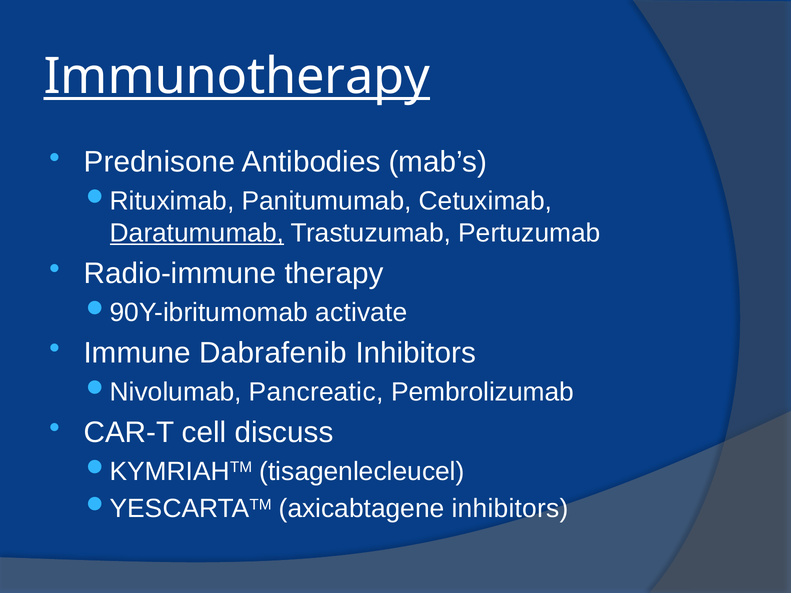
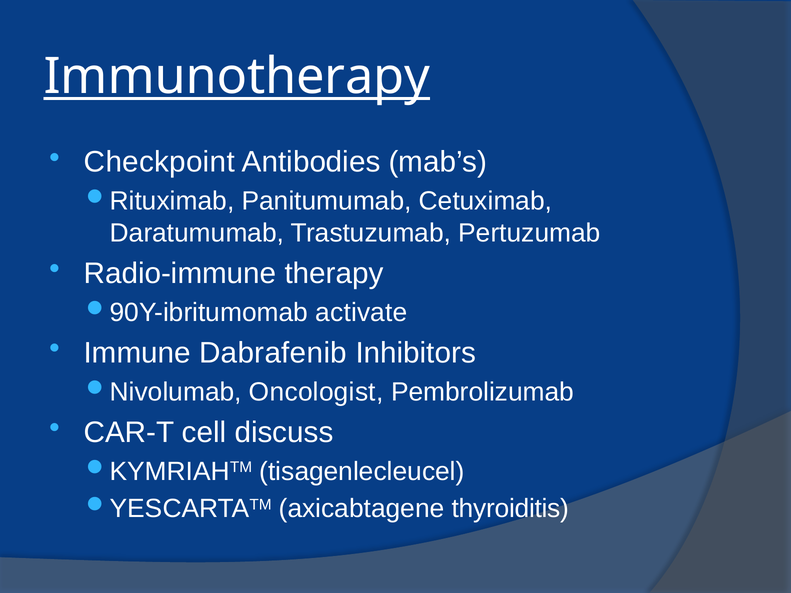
Prednisone: Prednisone -> Checkpoint (159, 162)
Daratumumab underline: present -> none (197, 233)
Pancreatic: Pancreatic -> Oncologist (316, 392)
axicabtagene inhibitors: inhibitors -> thyroiditis (510, 509)
